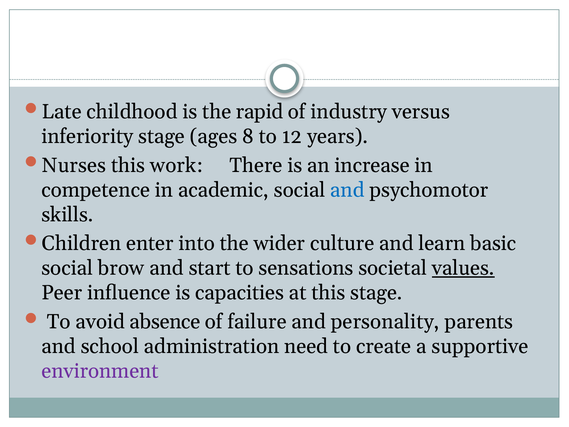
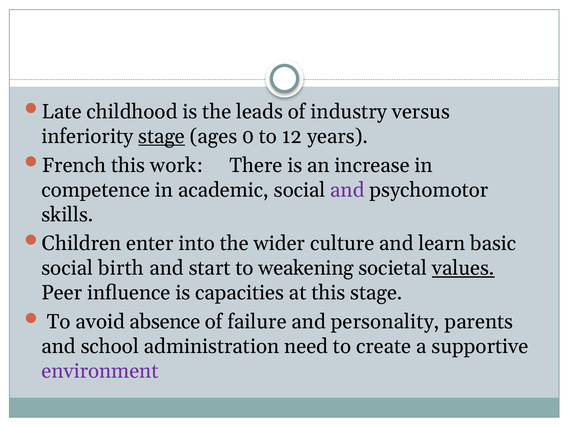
rapid: rapid -> leads (260, 112)
stage underline: none -> present (162, 136)
8: 8 -> 0 (248, 136)
Nurses: Nurses -> French (74, 165)
and colour: blue -> purple (347, 190)
brow: brow -> birth (121, 268)
sensations: sensations -> weakening (306, 268)
